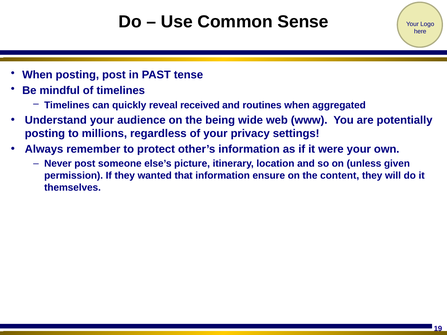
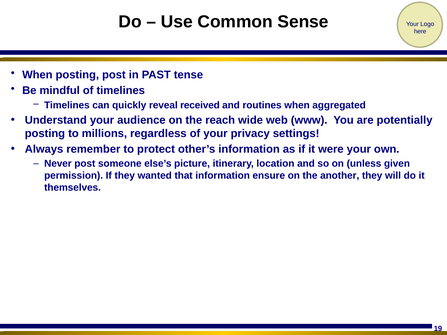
being: being -> reach (220, 120)
content: content -> another (340, 176)
